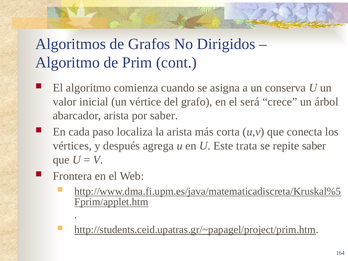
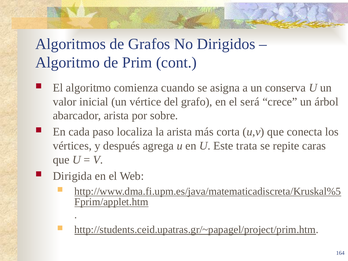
por saber: saber -> sobre (164, 116)
repite saber: saber -> caras (314, 146)
Frontera: Frontera -> Dirigida (72, 176)
